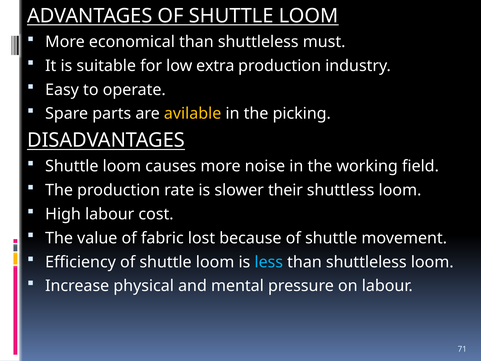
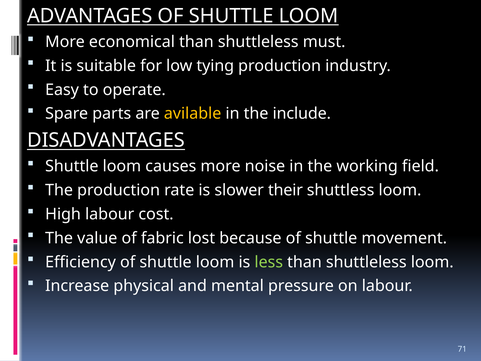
extra: extra -> tying (215, 66)
picking: picking -> include (302, 114)
less colour: light blue -> light green (269, 262)
